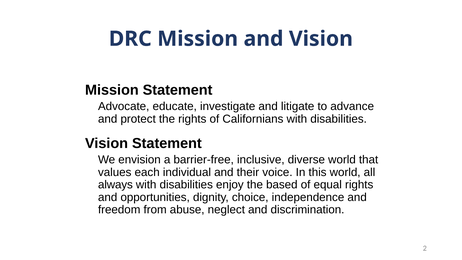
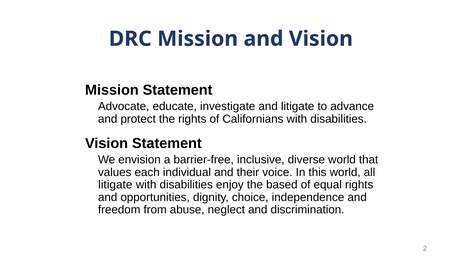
always: always -> litigate (115, 185)
